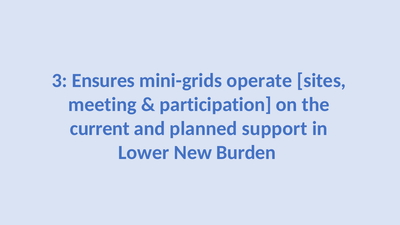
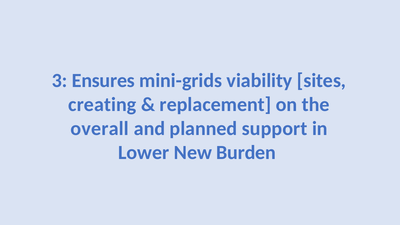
operate: operate -> viability (260, 80)
meeting: meeting -> creating (102, 104)
participation: participation -> replacement (216, 104)
current: current -> overall (100, 128)
